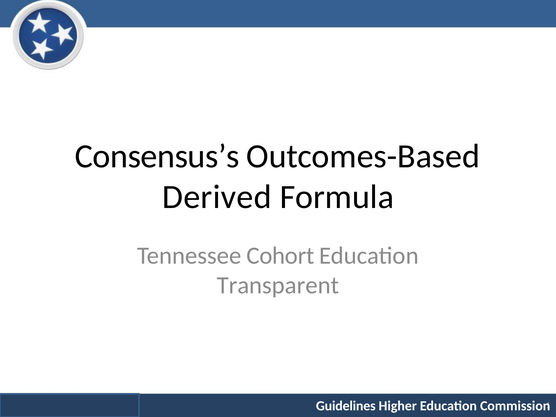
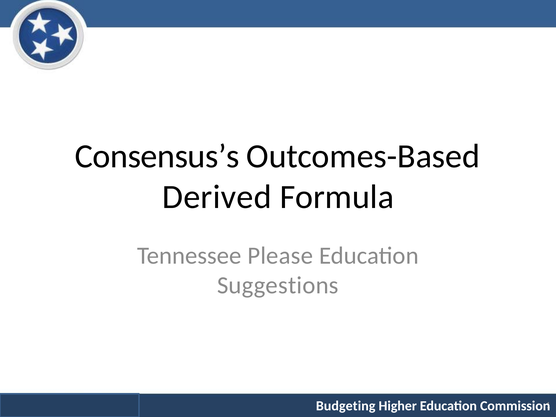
Cohort: Cohort -> Please (280, 256)
Transparent: Transparent -> Suggestions (278, 285)
Guidelines: Guidelines -> Budgeting (346, 406)
